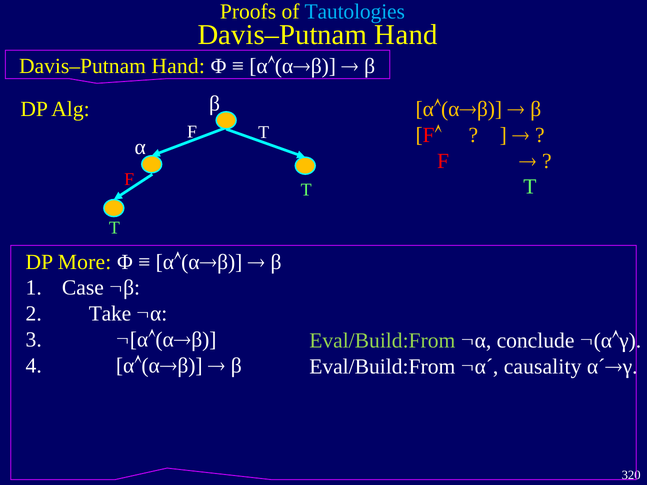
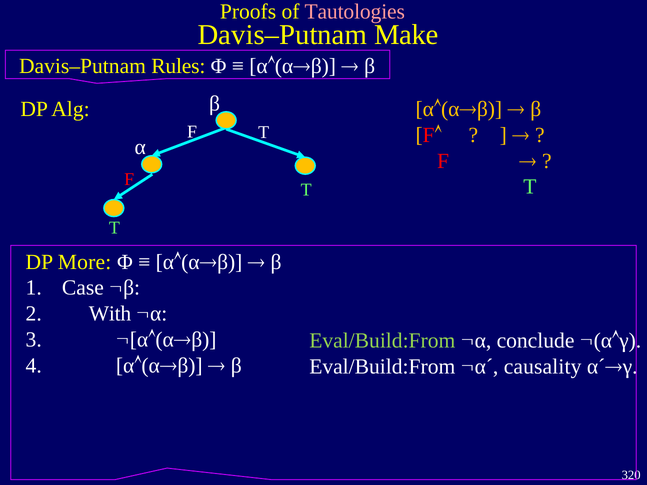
Tautologies colour: light blue -> pink (355, 12)
Hand: Hand -> Make (406, 35)
Hand: Hand -> Rules (178, 66)
Take: Take -> With (110, 314)
